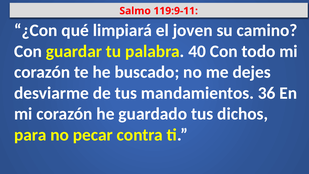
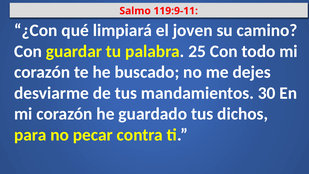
40: 40 -> 25 (197, 51)
36: 36 -> 30 (267, 93)
